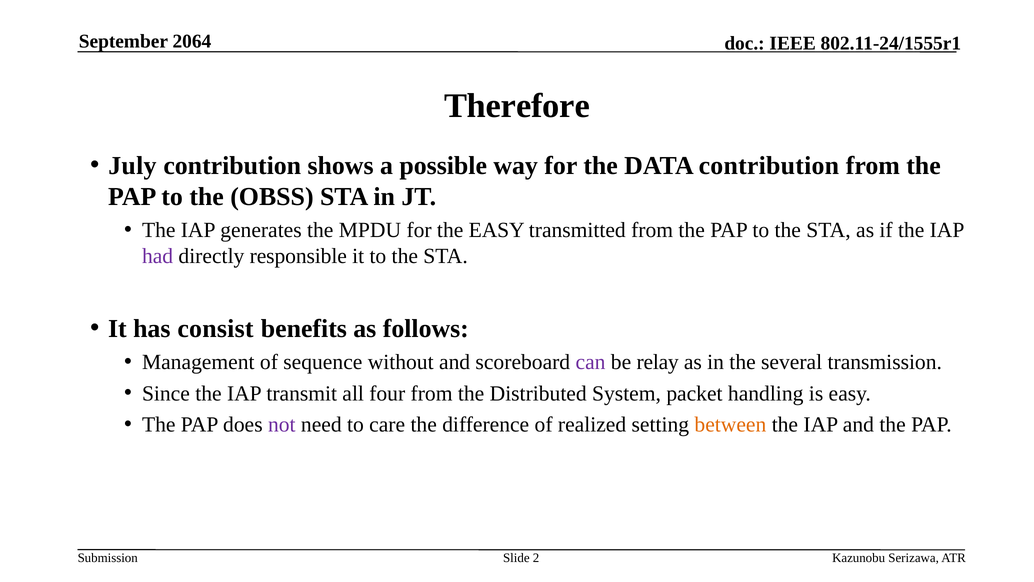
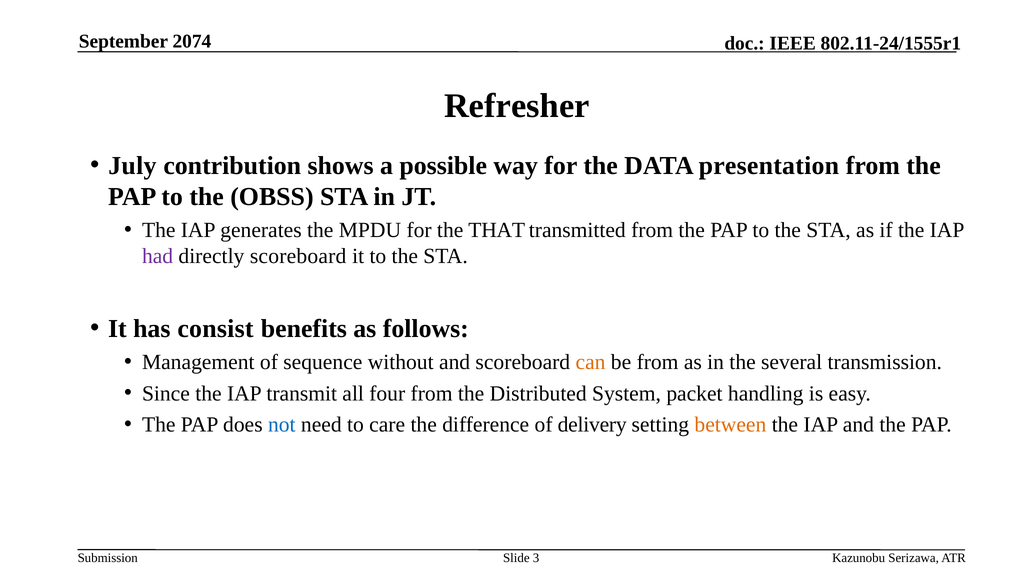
2064: 2064 -> 2074 (192, 41)
Therefore: Therefore -> Refresher (517, 106)
DATA contribution: contribution -> presentation (769, 165)
the EASY: EASY -> THAT (497, 230)
directly responsible: responsible -> scoreboard (298, 256)
can colour: purple -> orange (591, 362)
be relay: relay -> from (658, 362)
not colour: purple -> blue (282, 425)
realized: realized -> delivery (592, 425)
2: 2 -> 3 (536, 558)
